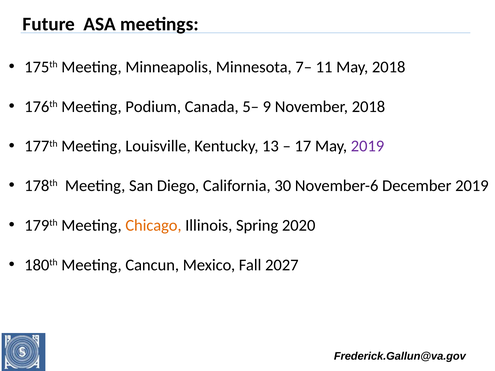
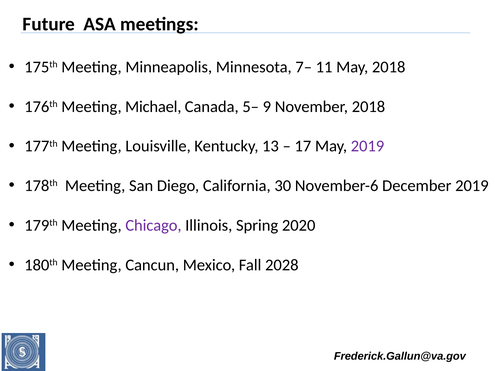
Podium: Podium -> Michael (153, 107)
Chicago colour: orange -> purple (153, 226)
2027: 2027 -> 2028 (282, 265)
